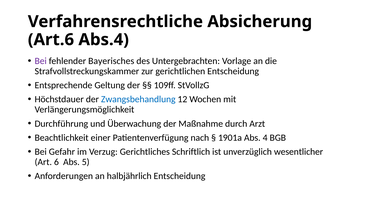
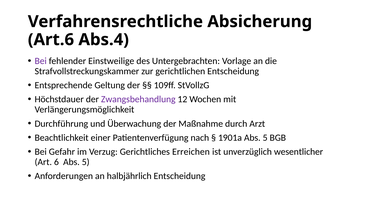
Bayerisches: Bayerisches -> Einstweilige (111, 61)
Zwangsbehandlung colour: blue -> purple (138, 99)
1901a Abs 4: 4 -> 5 (265, 138)
Schriftlich: Schriftlich -> Erreichen (191, 152)
